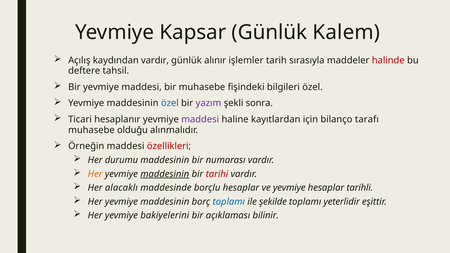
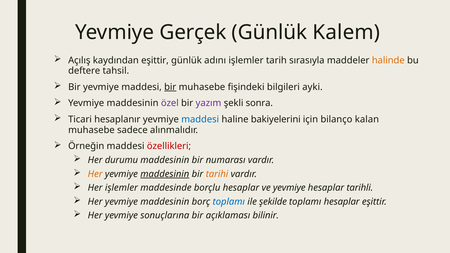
Kapsar: Kapsar -> Gerçek (193, 32)
kaydından vardır: vardır -> eşittir (155, 60)
alınır: alınır -> adını (215, 60)
halinde colour: red -> orange (388, 60)
bir underline: none -> present (170, 87)
bilgileri özel: özel -> ayki (312, 87)
özel colour: blue -> purple (170, 103)
maddesi colour: purple -> blue (200, 119)
kayıtlardan: kayıtlardan -> bakiyelerini (276, 119)
tarafı: tarafı -> kalan (367, 119)
olduğu: olduğu -> sadece (132, 130)
tarihi colour: red -> orange (217, 174)
Her alacaklı: alacaklı -> işlemler (121, 188)
toplamı yeterlidir: yeterlidir -> hesaplar (342, 202)
bakiyelerini: bakiyelerini -> sonuçlarına (165, 216)
